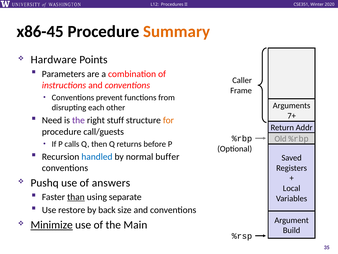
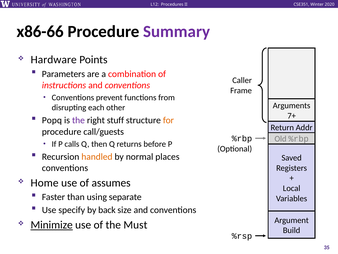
x86-45: x86-45 -> x86-66 (40, 31)
Summary colour: orange -> purple (177, 31)
Need: Need -> Popq (52, 120)
handled colour: blue -> orange (97, 156)
buffer: buffer -> places (167, 156)
Pushq: Pushq -> Home (45, 182)
answers: answers -> assumes (111, 182)
than underline: present -> none (76, 197)
restore: restore -> specify (72, 210)
Main: Main -> Must (135, 224)
